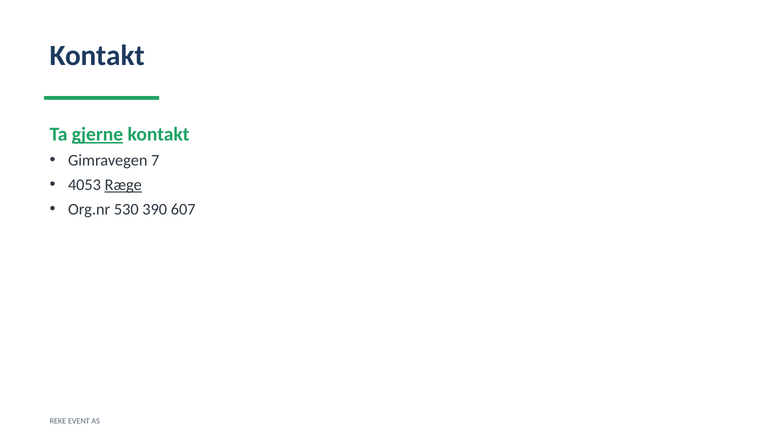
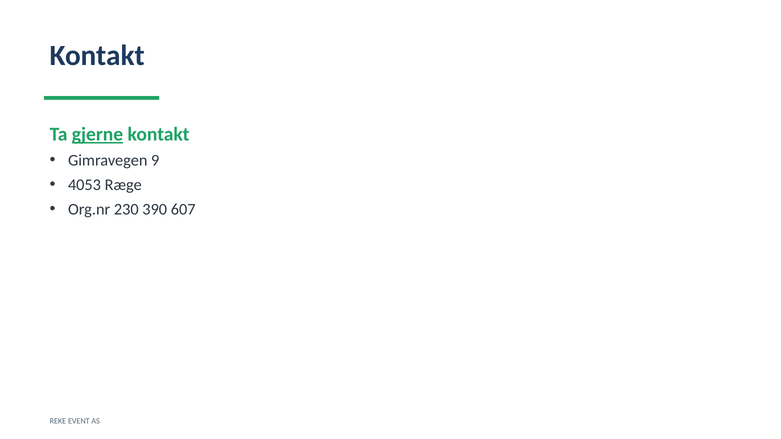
7: 7 -> 9 (155, 161)
Ræge underline: present -> none (123, 185)
530: 530 -> 230 (126, 209)
